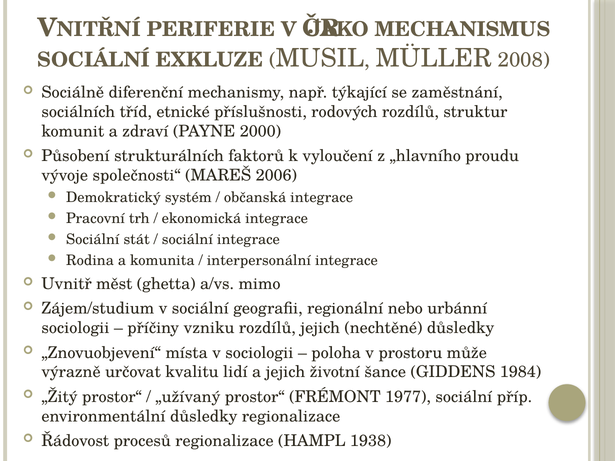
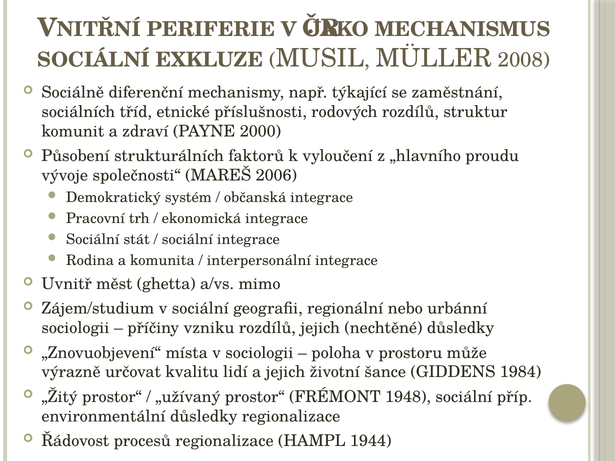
1977: 1977 -> 1948 (408, 397)
1938: 1938 -> 1944 (371, 441)
